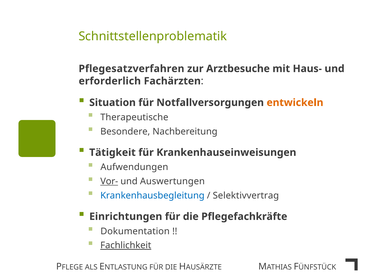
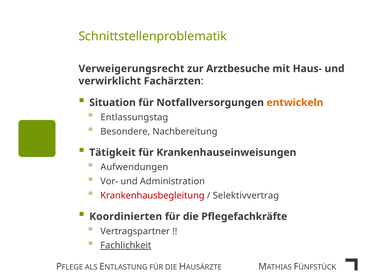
Pflegesatzverfahren: Pflegesatzverfahren -> Verweigerungsrecht (131, 69)
erforderlich: erforderlich -> verwirklicht (110, 81)
Therapeutische: Therapeutische -> Entlassungstag (134, 118)
Vor- underline: present -> none (109, 182)
Auswertungen: Auswertungen -> Administration (172, 182)
Krankenhausbegleitung colour: blue -> red (152, 196)
Einrichtungen: Einrichtungen -> Koordinierten (126, 217)
Dokumentation: Dokumentation -> Vertragspartner (135, 232)
